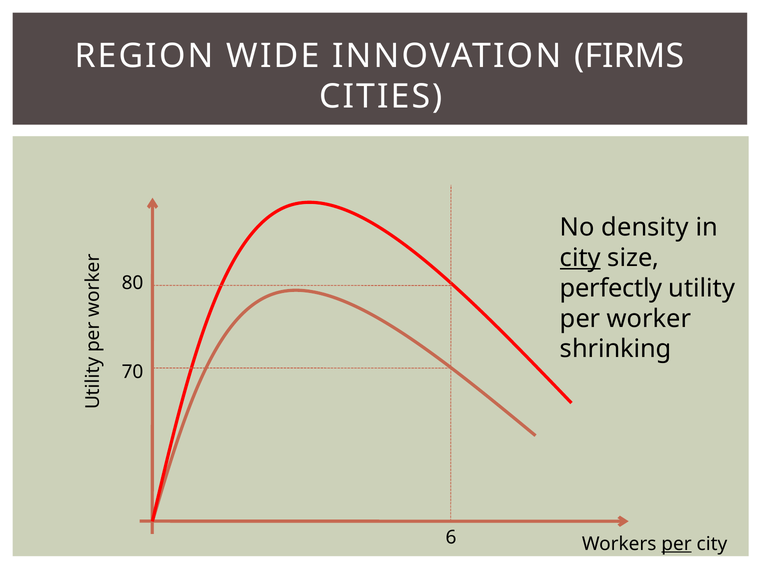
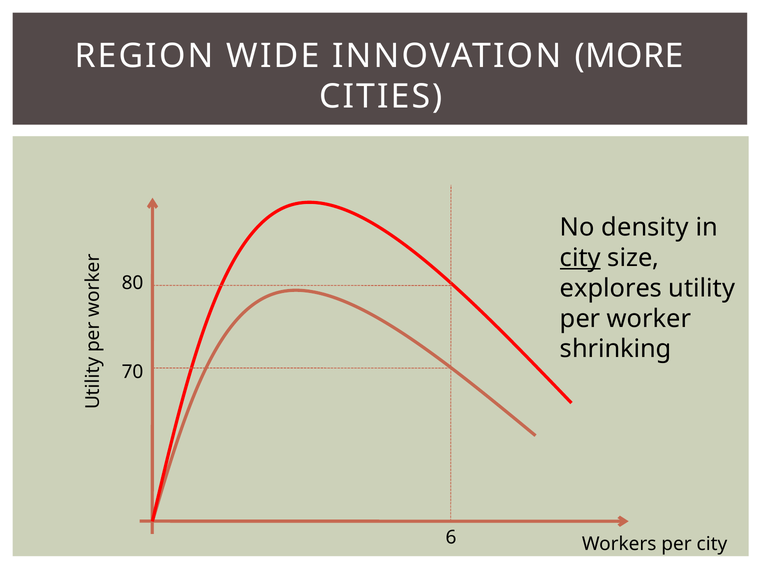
FIRMS: FIRMS -> MORE (629, 56)
perfectly: perfectly -> explores (611, 288)
per underline: present -> none (677, 544)
